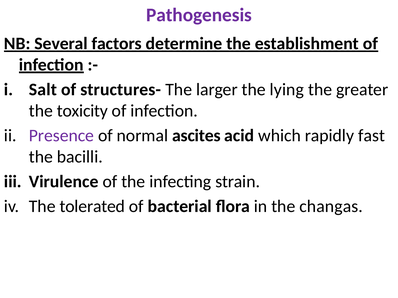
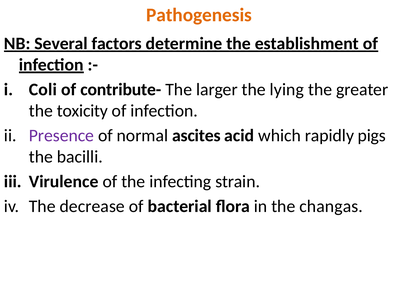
Pathogenesis colour: purple -> orange (199, 15)
Salt: Salt -> Coli (43, 90)
structures-: structures- -> contribute- (121, 90)
fast: fast -> pigs (372, 136)
tolerated: tolerated -> decrease (92, 207)
